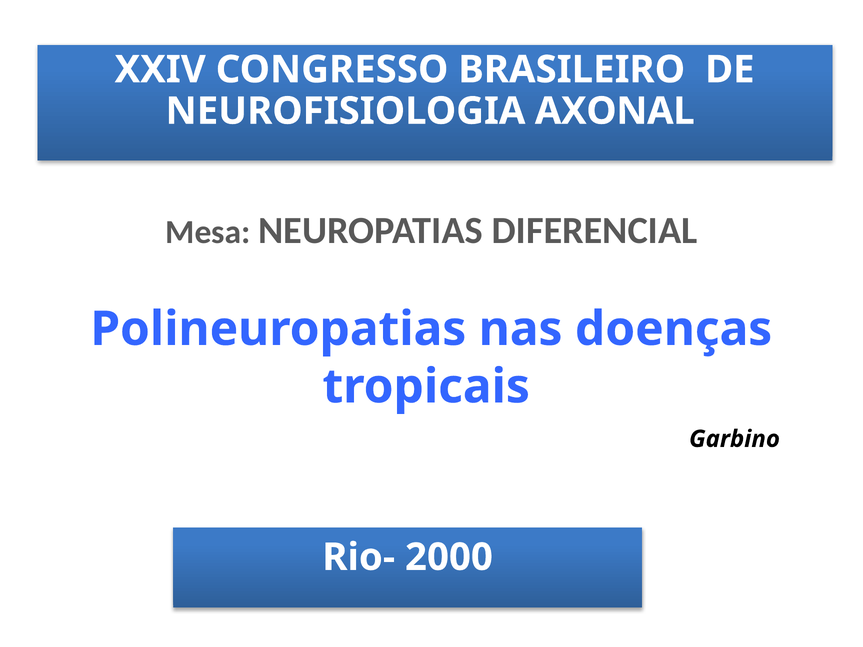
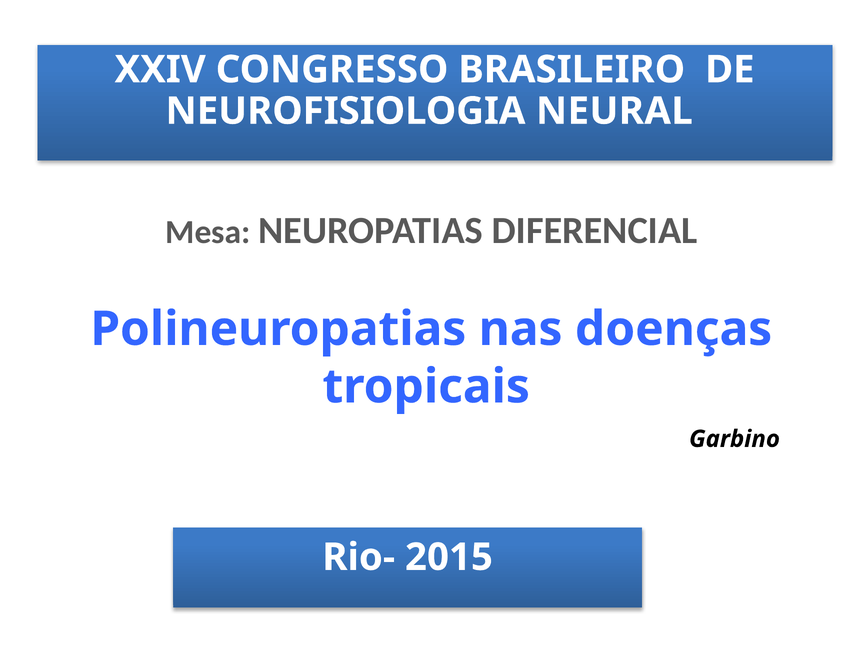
AXONAL: AXONAL -> NEURAL (614, 111)
2000: 2000 -> 2015 (449, 557)
